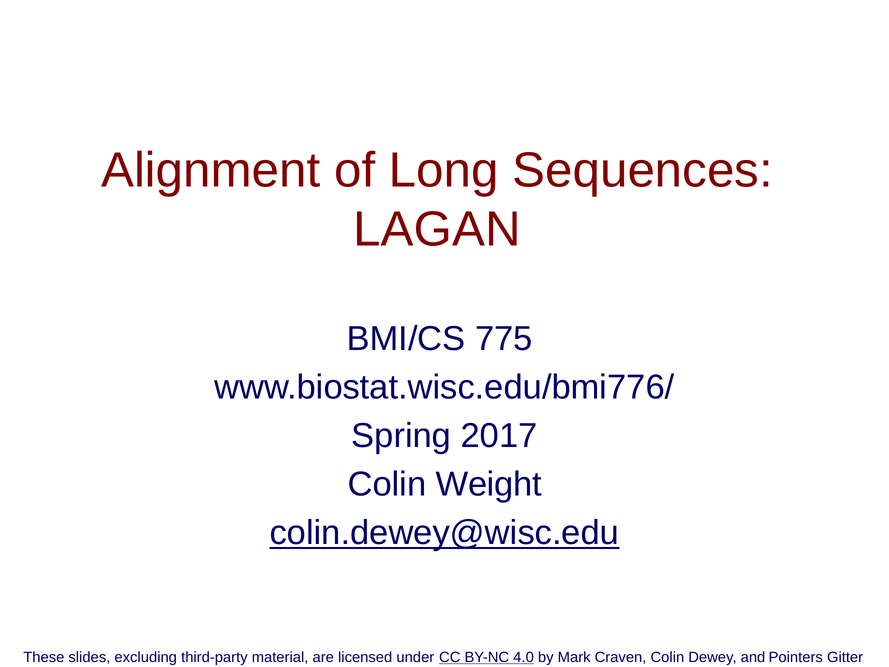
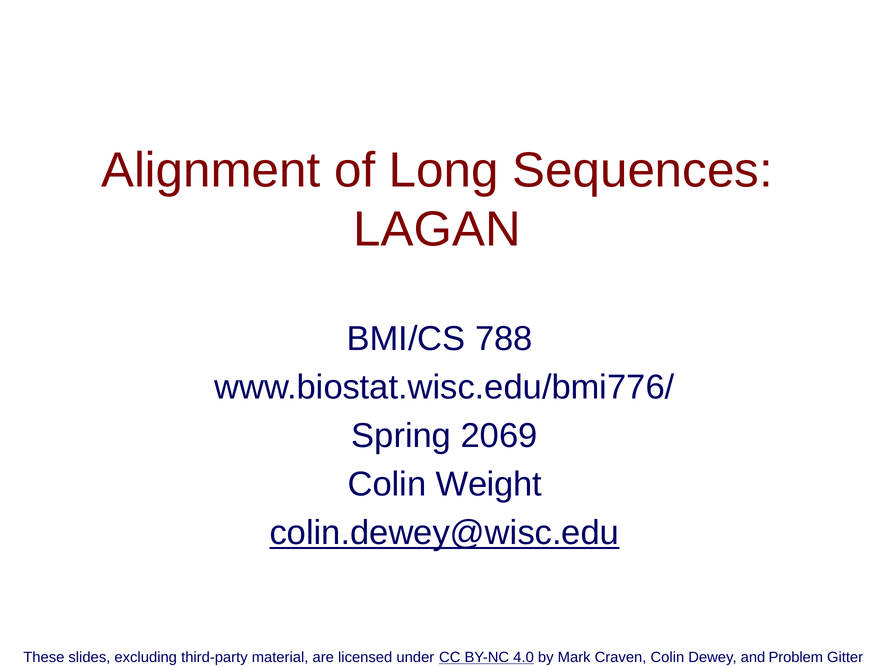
775: 775 -> 788 (504, 339)
2017: 2017 -> 2069 (499, 436)
Pointers: Pointers -> Problem (796, 657)
